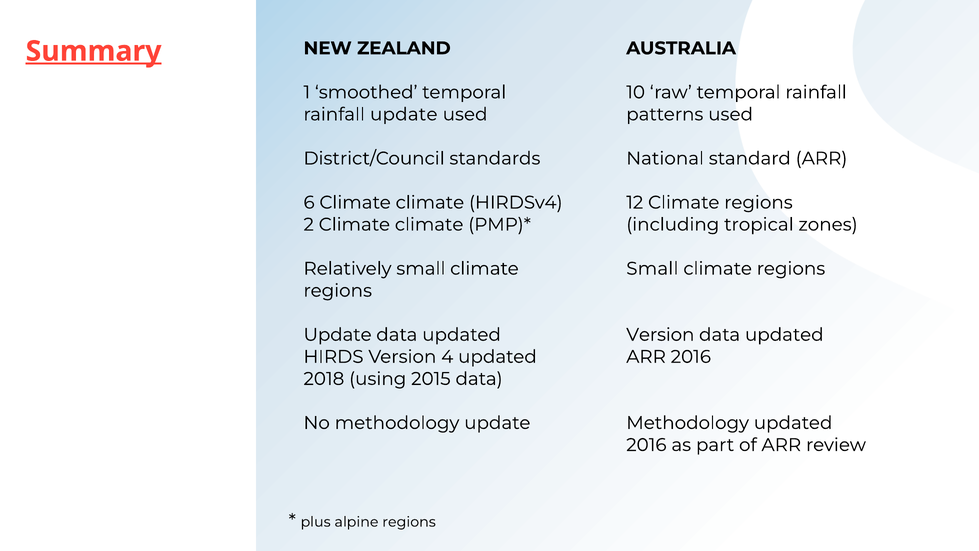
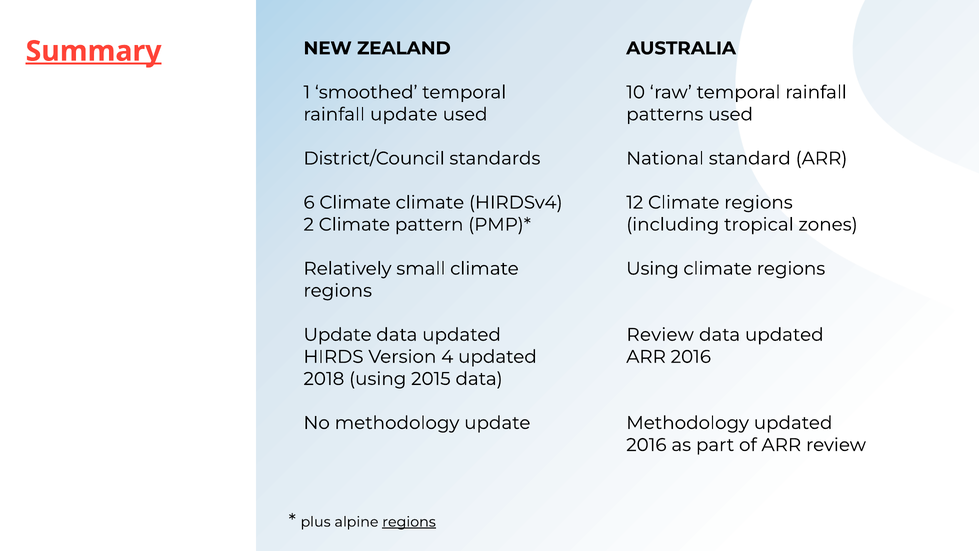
2 Climate climate: climate -> pattern (429, 224)
Small: Small -> Using (653, 268)
Version: Version -> Review (660, 335)
regions underline: none -> present (409, 522)
